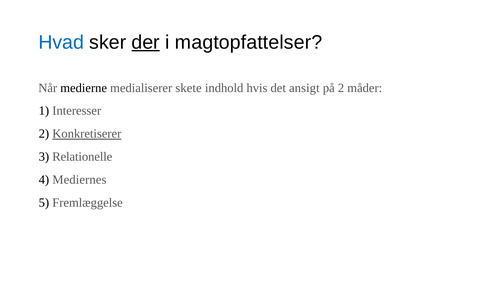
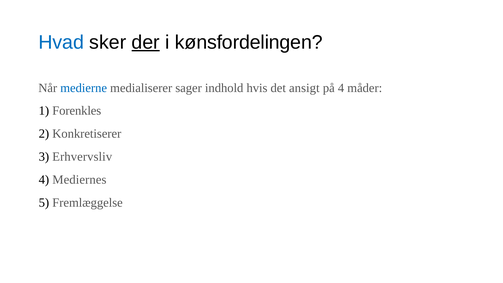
magtopfattelser: magtopfattelser -> kønsfordelingen (249, 42)
medierne colour: black -> blue (84, 88)
skete: skete -> sager (189, 88)
på 2: 2 -> 4 (341, 88)
Interesser: Interesser -> Forenkles (77, 111)
Konkretiserer underline: present -> none (87, 134)
Relationelle: Relationelle -> Erhvervsliv (82, 157)
